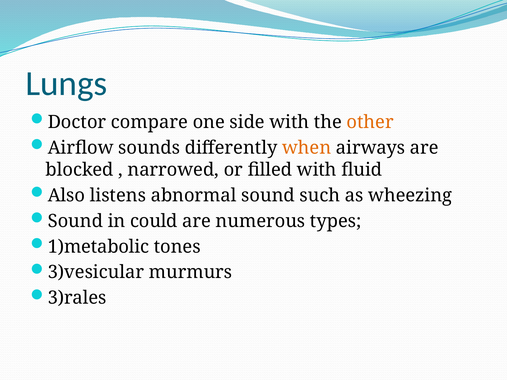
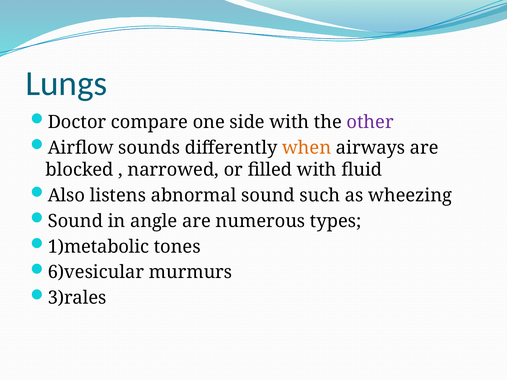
other colour: orange -> purple (370, 122)
could: could -> angle (154, 221)
3)vesicular: 3)vesicular -> 6)vesicular (96, 272)
